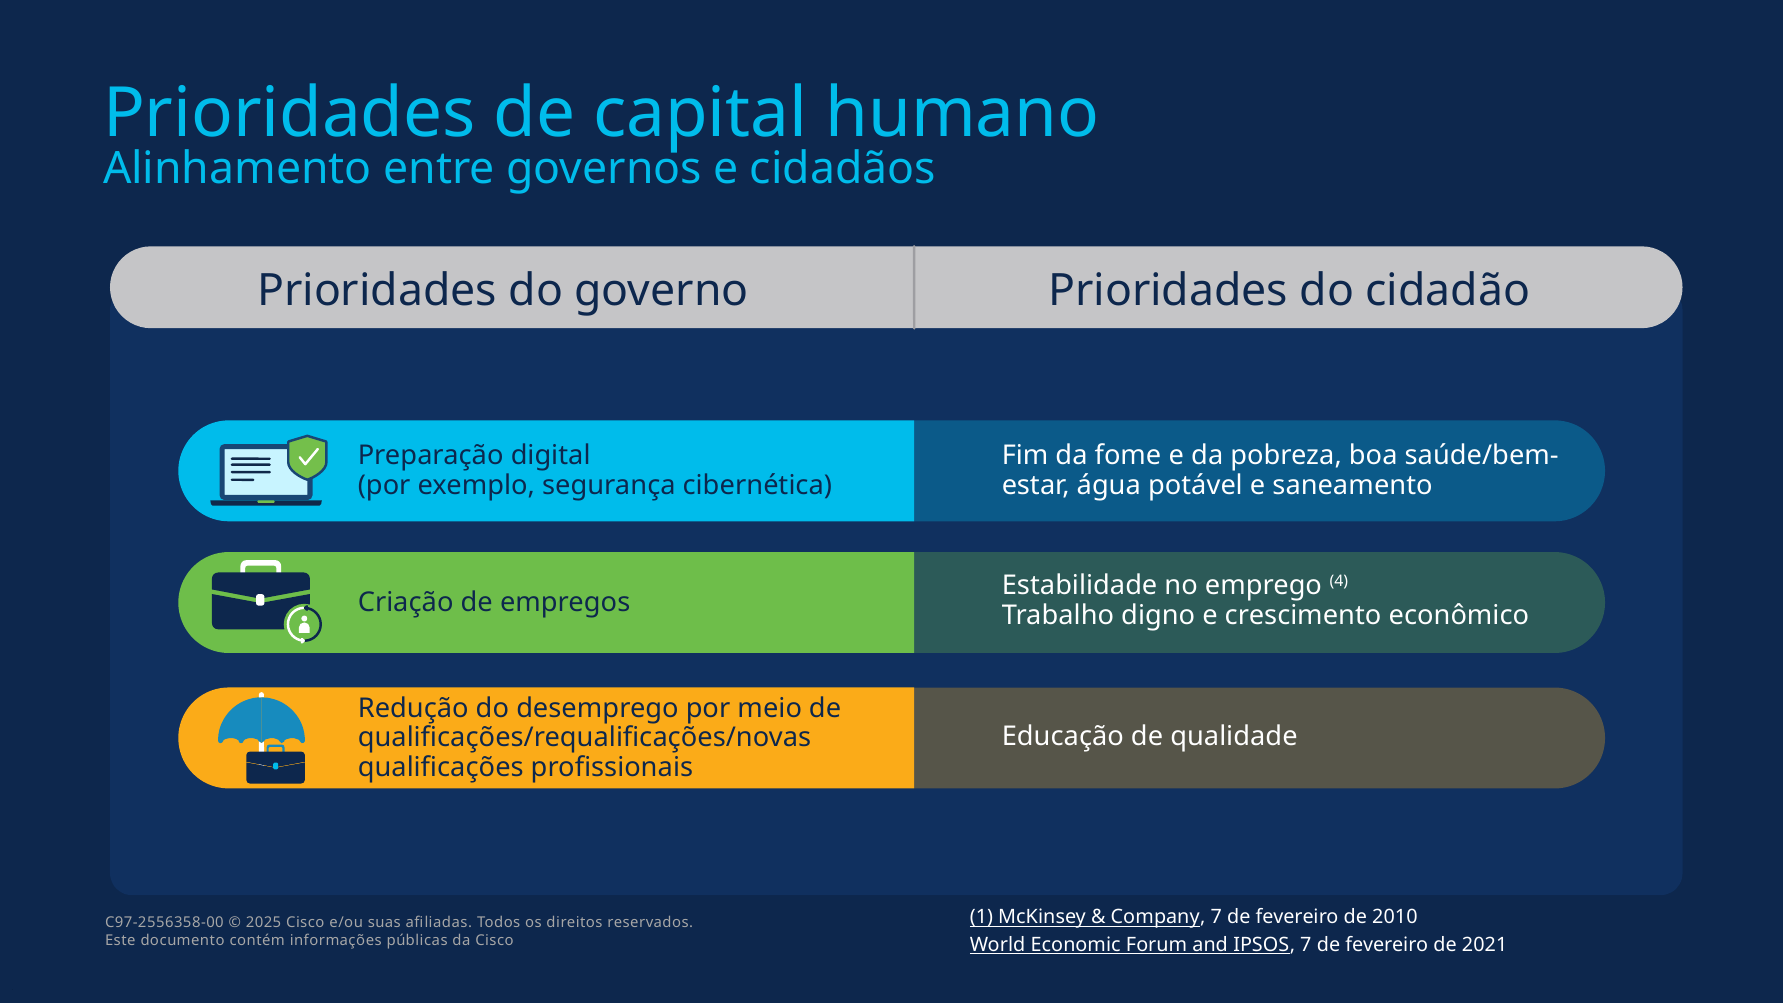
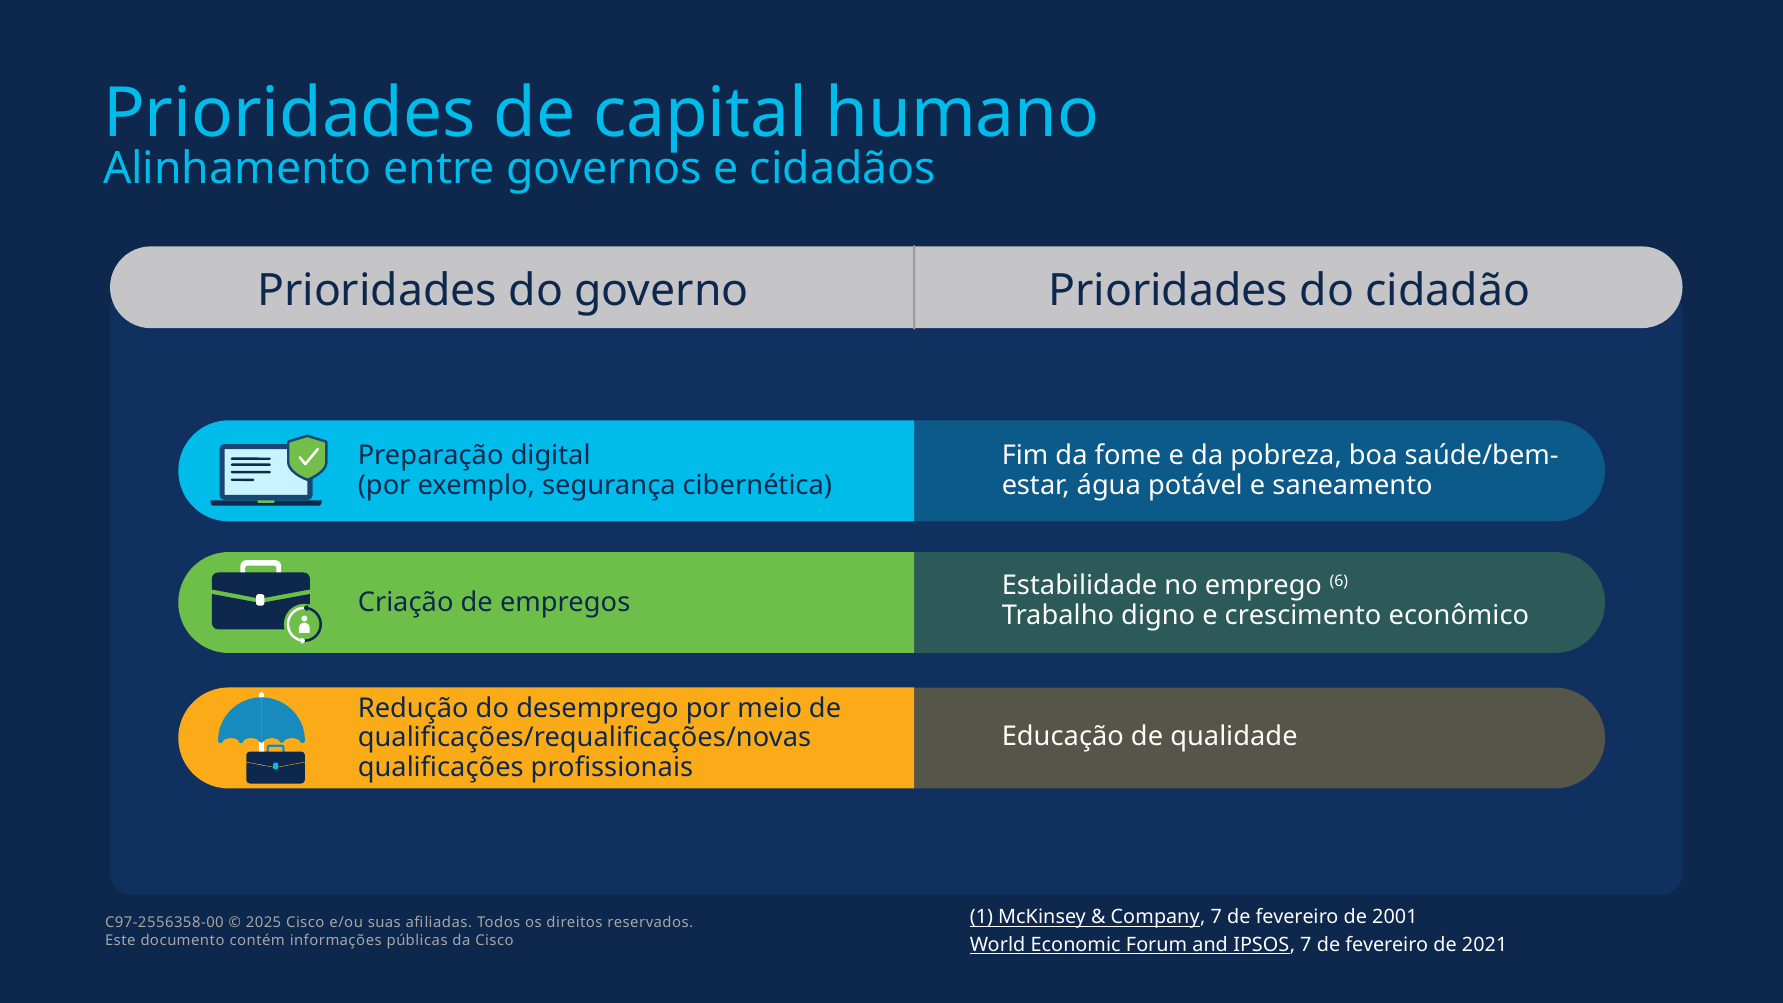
4: 4 -> 6 (1339, 581)
2010: 2010 -> 2001 (1395, 917)
